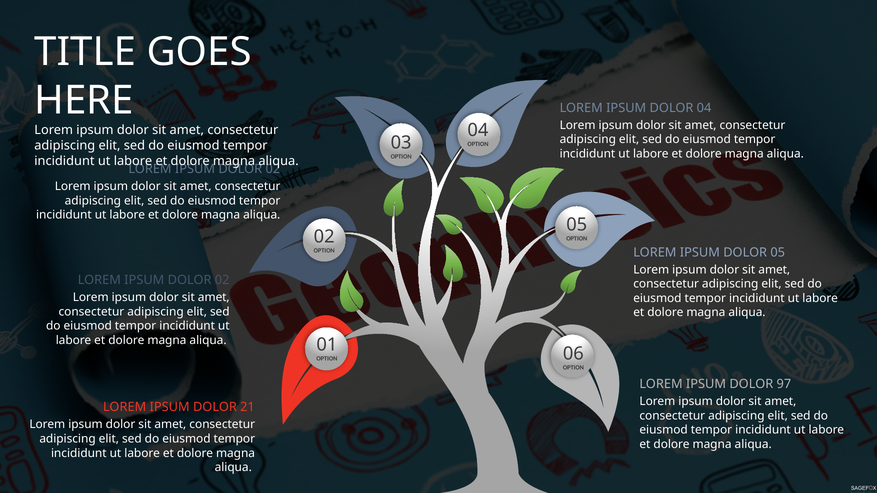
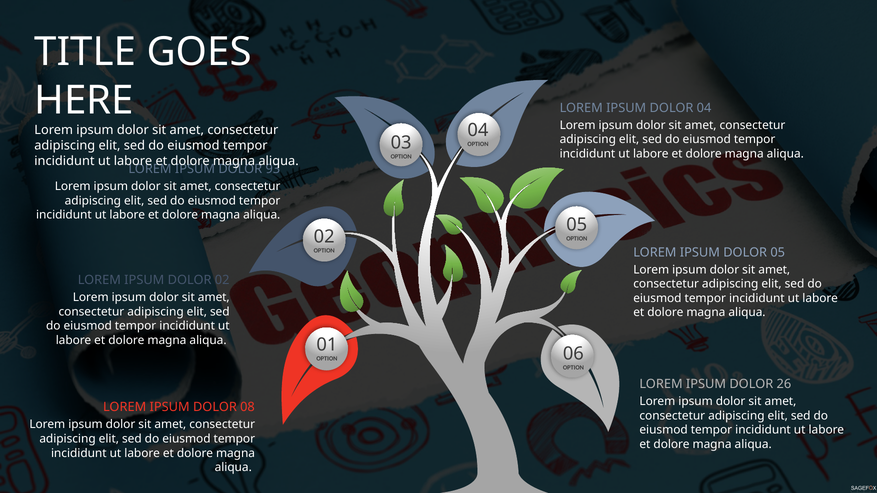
02: 02 -> 93 (273, 169)
97: 97 -> 26 (784, 384)
21: 21 -> 08 (247, 408)
